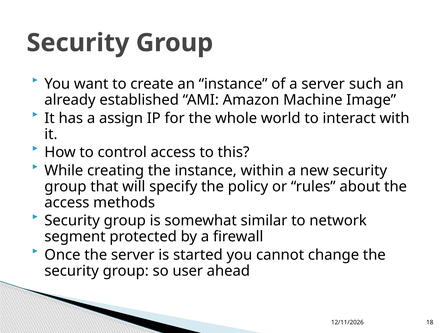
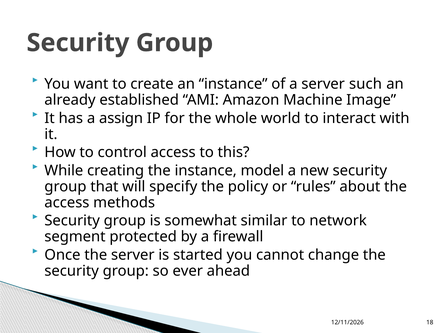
within: within -> model (262, 171)
user: user -> ever (188, 271)
